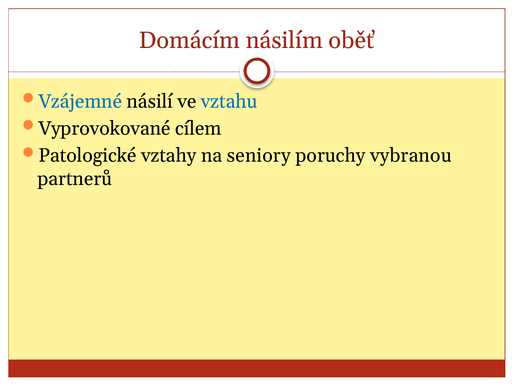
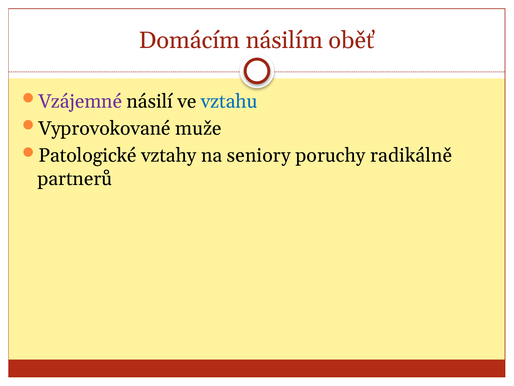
Vzájemné colour: blue -> purple (80, 101)
cílem: cílem -> muže (198, 128)
vybranou: vybranou -> radikálně (411, 155)
